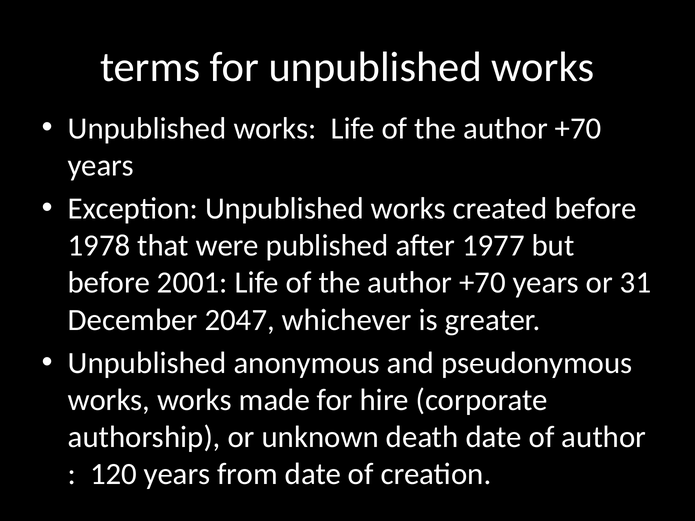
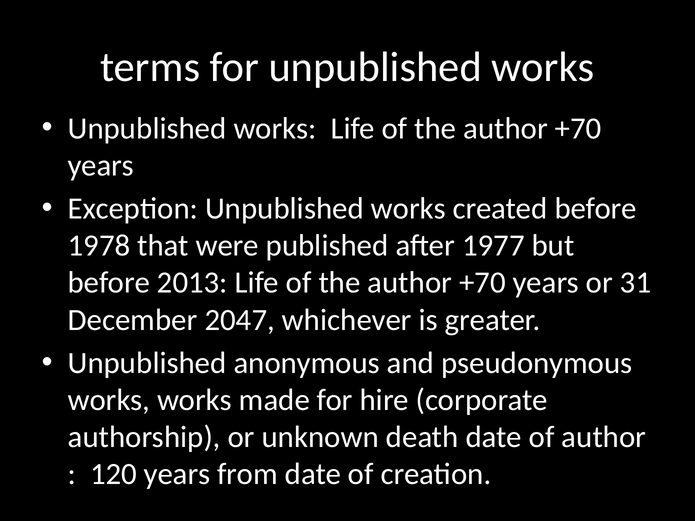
2001: 2001 -> 2013 (192, 283)
